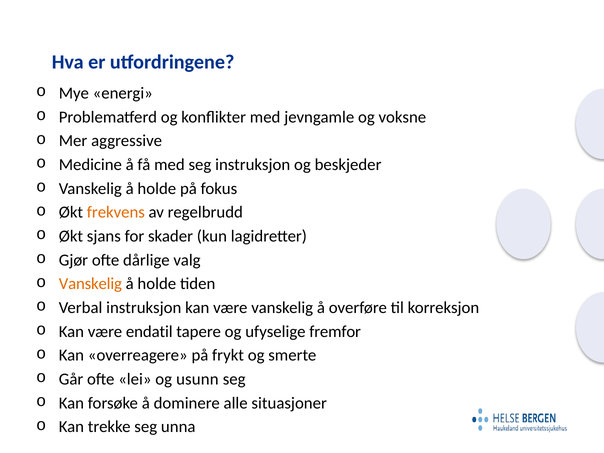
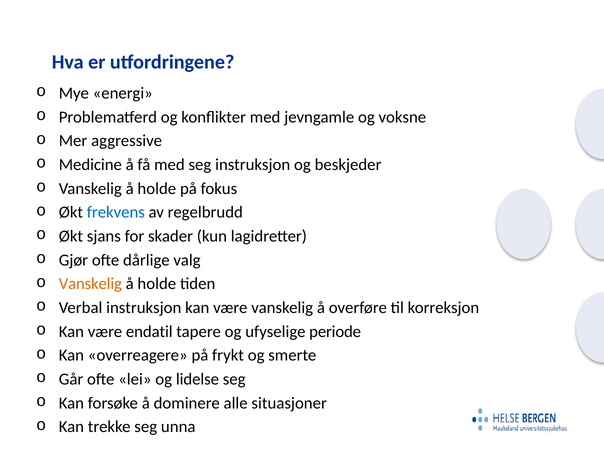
frekvens colour: orange -> blue (116, 212)
fremfor: fremfor -> periode (335, 332)
usunn: usunn -> lidelse (197, 379)
